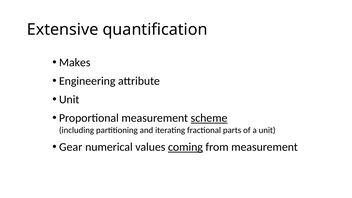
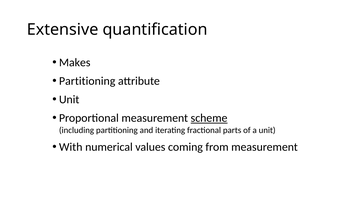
Engineering: Engineering -> Partitioning (87, 81)
Gear: Gear -> With (71, 147)
coming underline: present -> none (185, 147)
